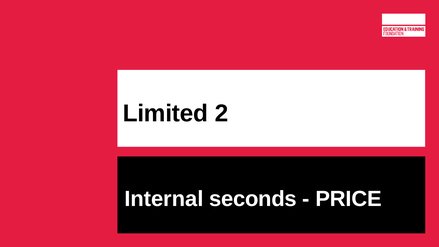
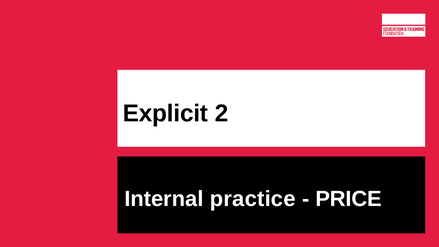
Limited: Limited -> Explicit (165, 113)
seconds: seconds -> practice (253, 199)
